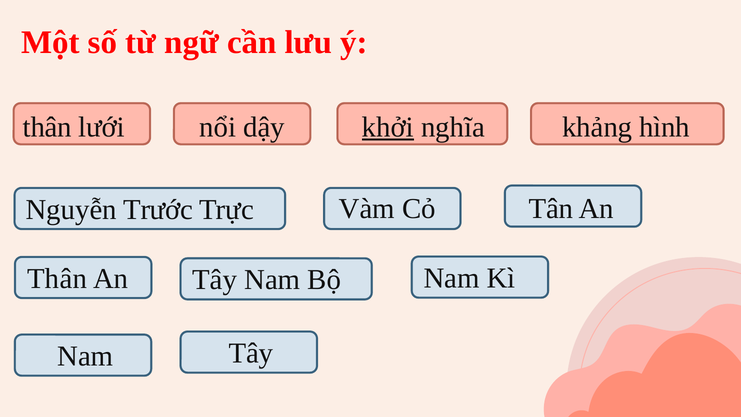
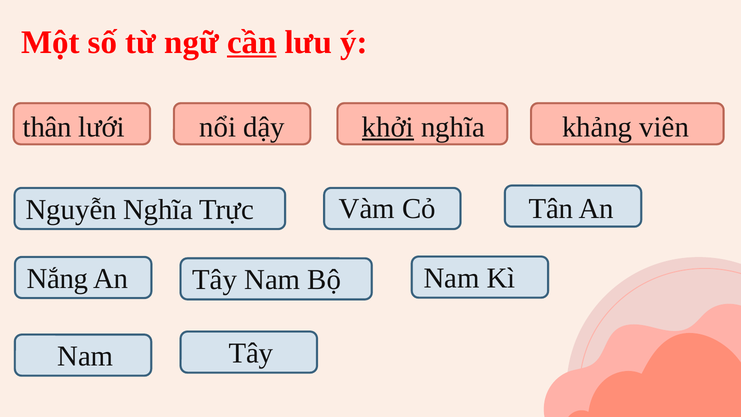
cần underline: none -> present (252, 42)
hình: hình -> viên (664, 127)
Nguyễn Trước: Trước -> Nghĩa (158, 210)
Thân: Thân -> Nắng (57, 279)
